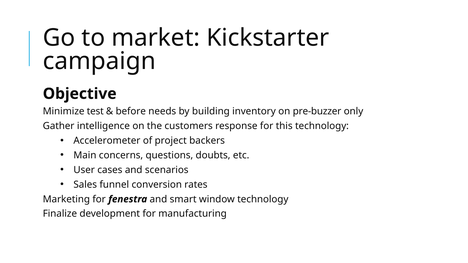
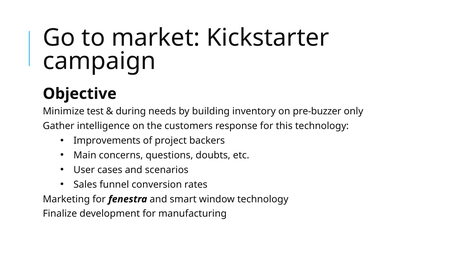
before: before -> during (131, 112)
Accelerometer: Accelerometer -> Improvements (107, 141)
